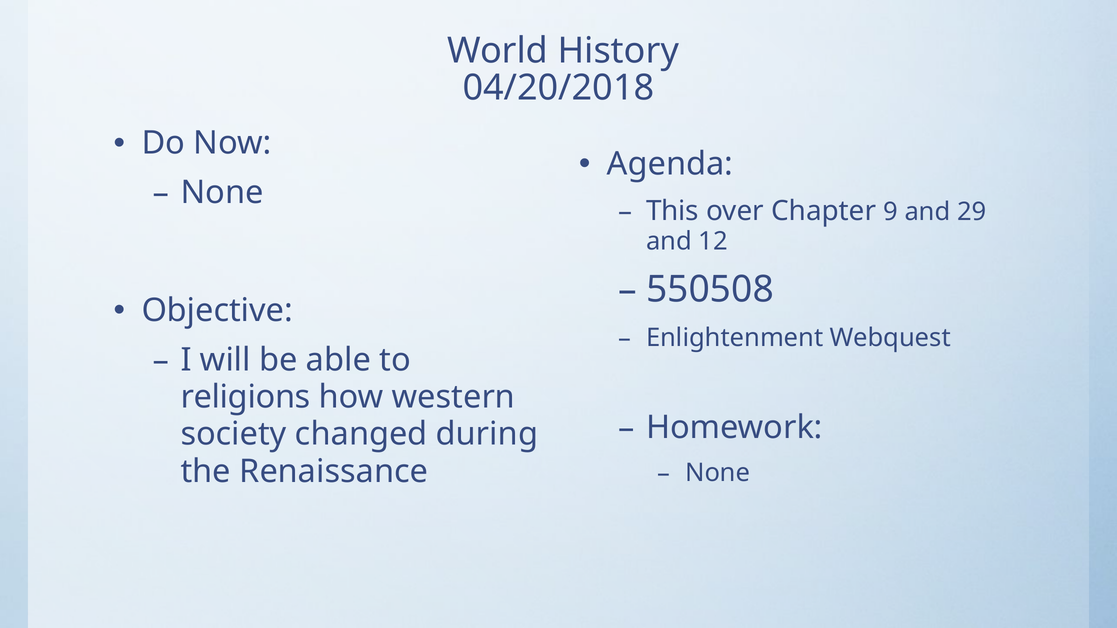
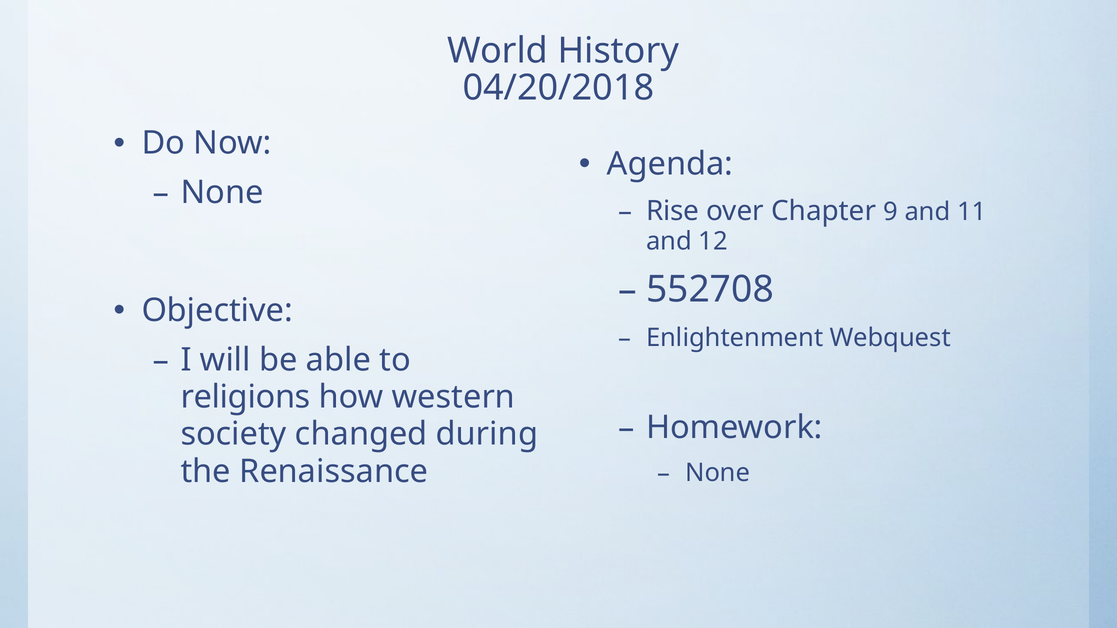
This: This -> Rise (672, 211)
29: 29 -> 11 (972, 212)
550508: 550508 -> 552708 (710, 290)
